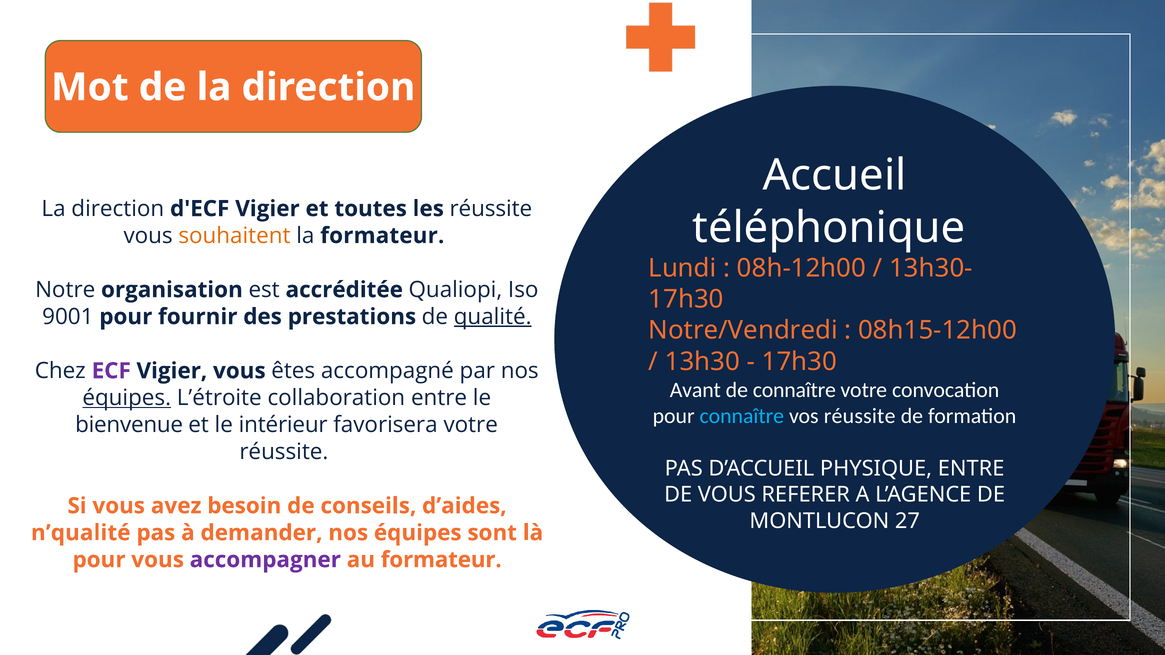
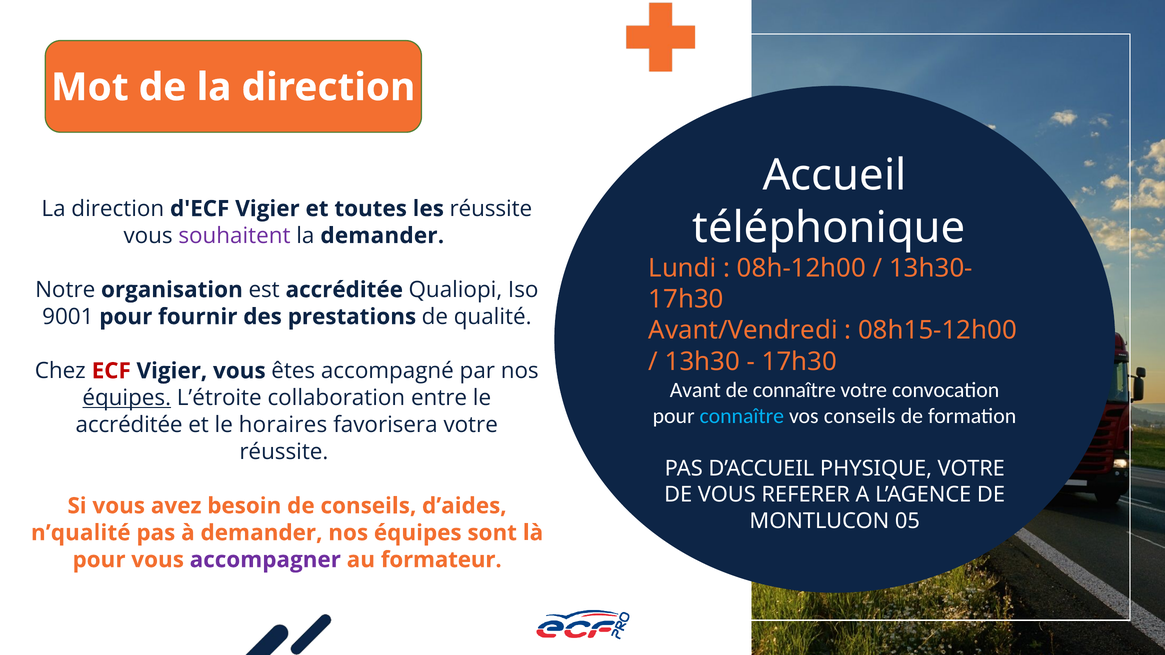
souhaitent colour: orange -> purple (234, 236)
la formateur: formateur -> demander (382, 236)
qualité underline: present -> none (493, 317)
Notre/Vendredi: Notre/Vendredi -> Avant/Vendredi (743, 331)
ECF colour: purple -> red (111, 371)
vos réussite: réussite -> conseils (860, 416)
bienvenue: bienvenue -> accréditée (129, 425)
intérieur: intérieur -> horaires (283, 425)
PHYSIQUE ENTRE: ENTRE -> VOTRE (971, 469)
27: 27 -> 05 (907, 521)
